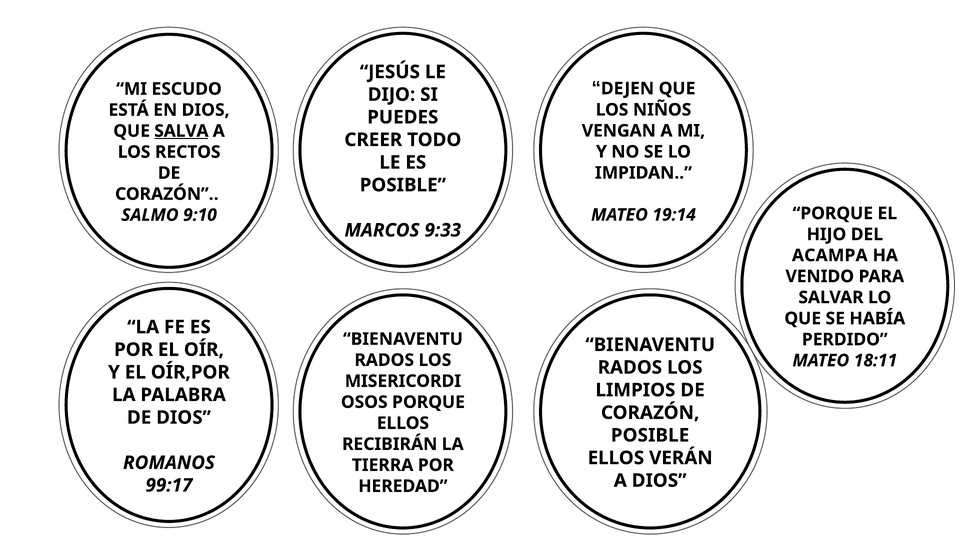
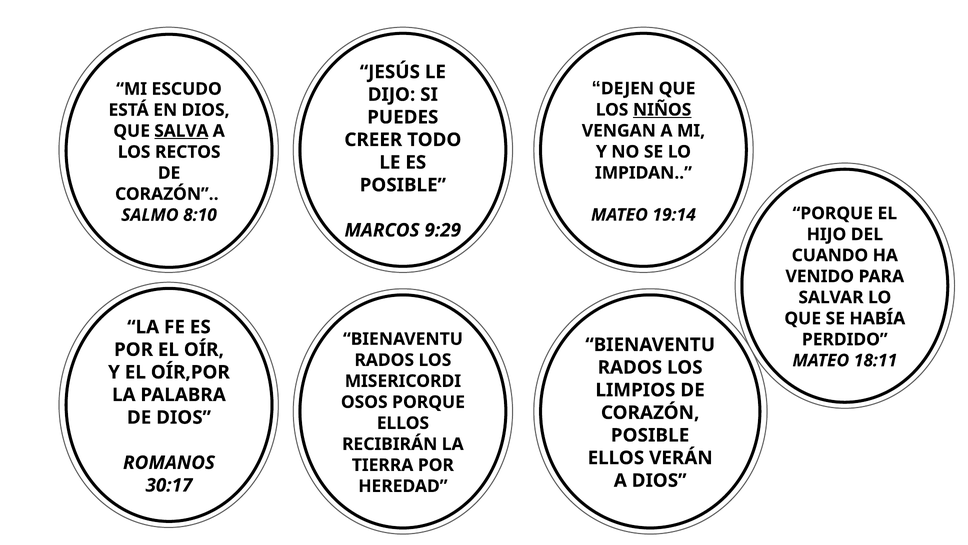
NIÑOS underline: none -> present (662, 110)
9:10: 9:10 -> 8:10 (200, 215)
9:33: 9:33 -> 9:29 (443, 230)
ACAMPA: ACAMPA -> CUANDO (830, 255)
99:17: 99:17 -> 30:17 (169, 485)
